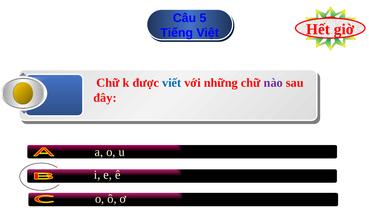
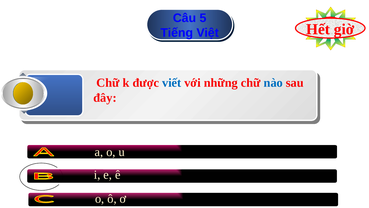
nào colour: purple -> blue (273, 83)
